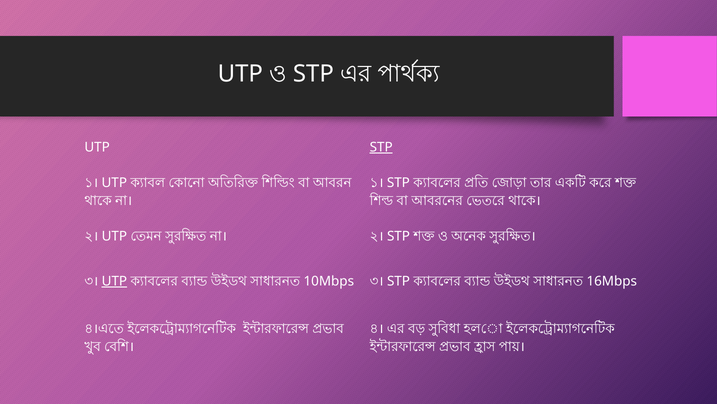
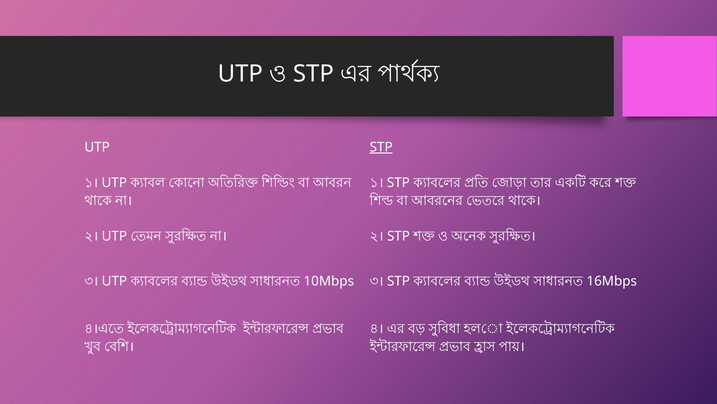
UTP underline: present -> none (114, 281)
